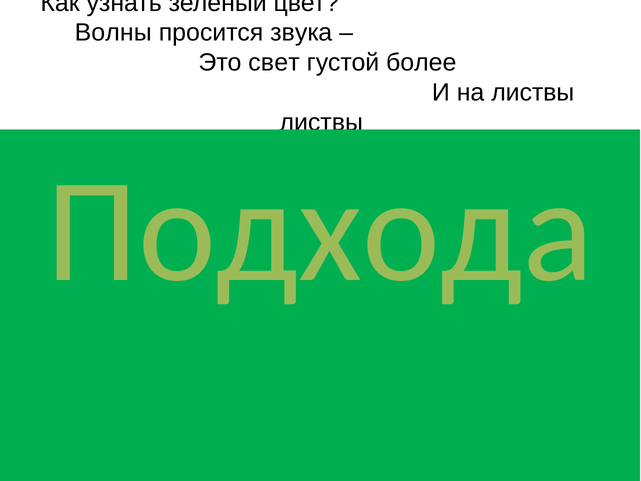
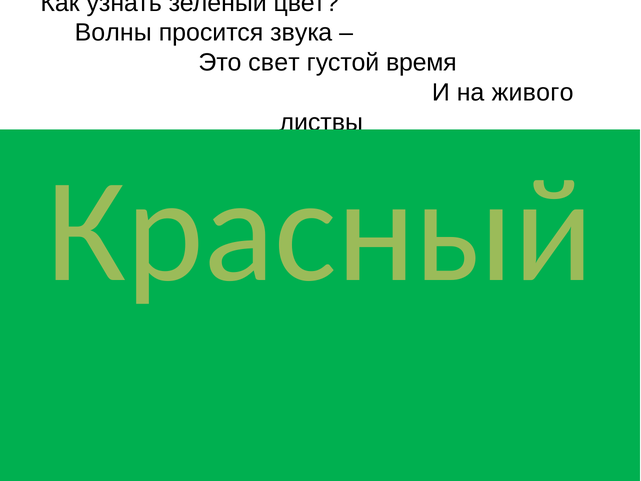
более: более -> время (421, 63)
на листвы: листвы -> живого (533, 93)
Подхода: Подхода -> Красный (320, 232)
